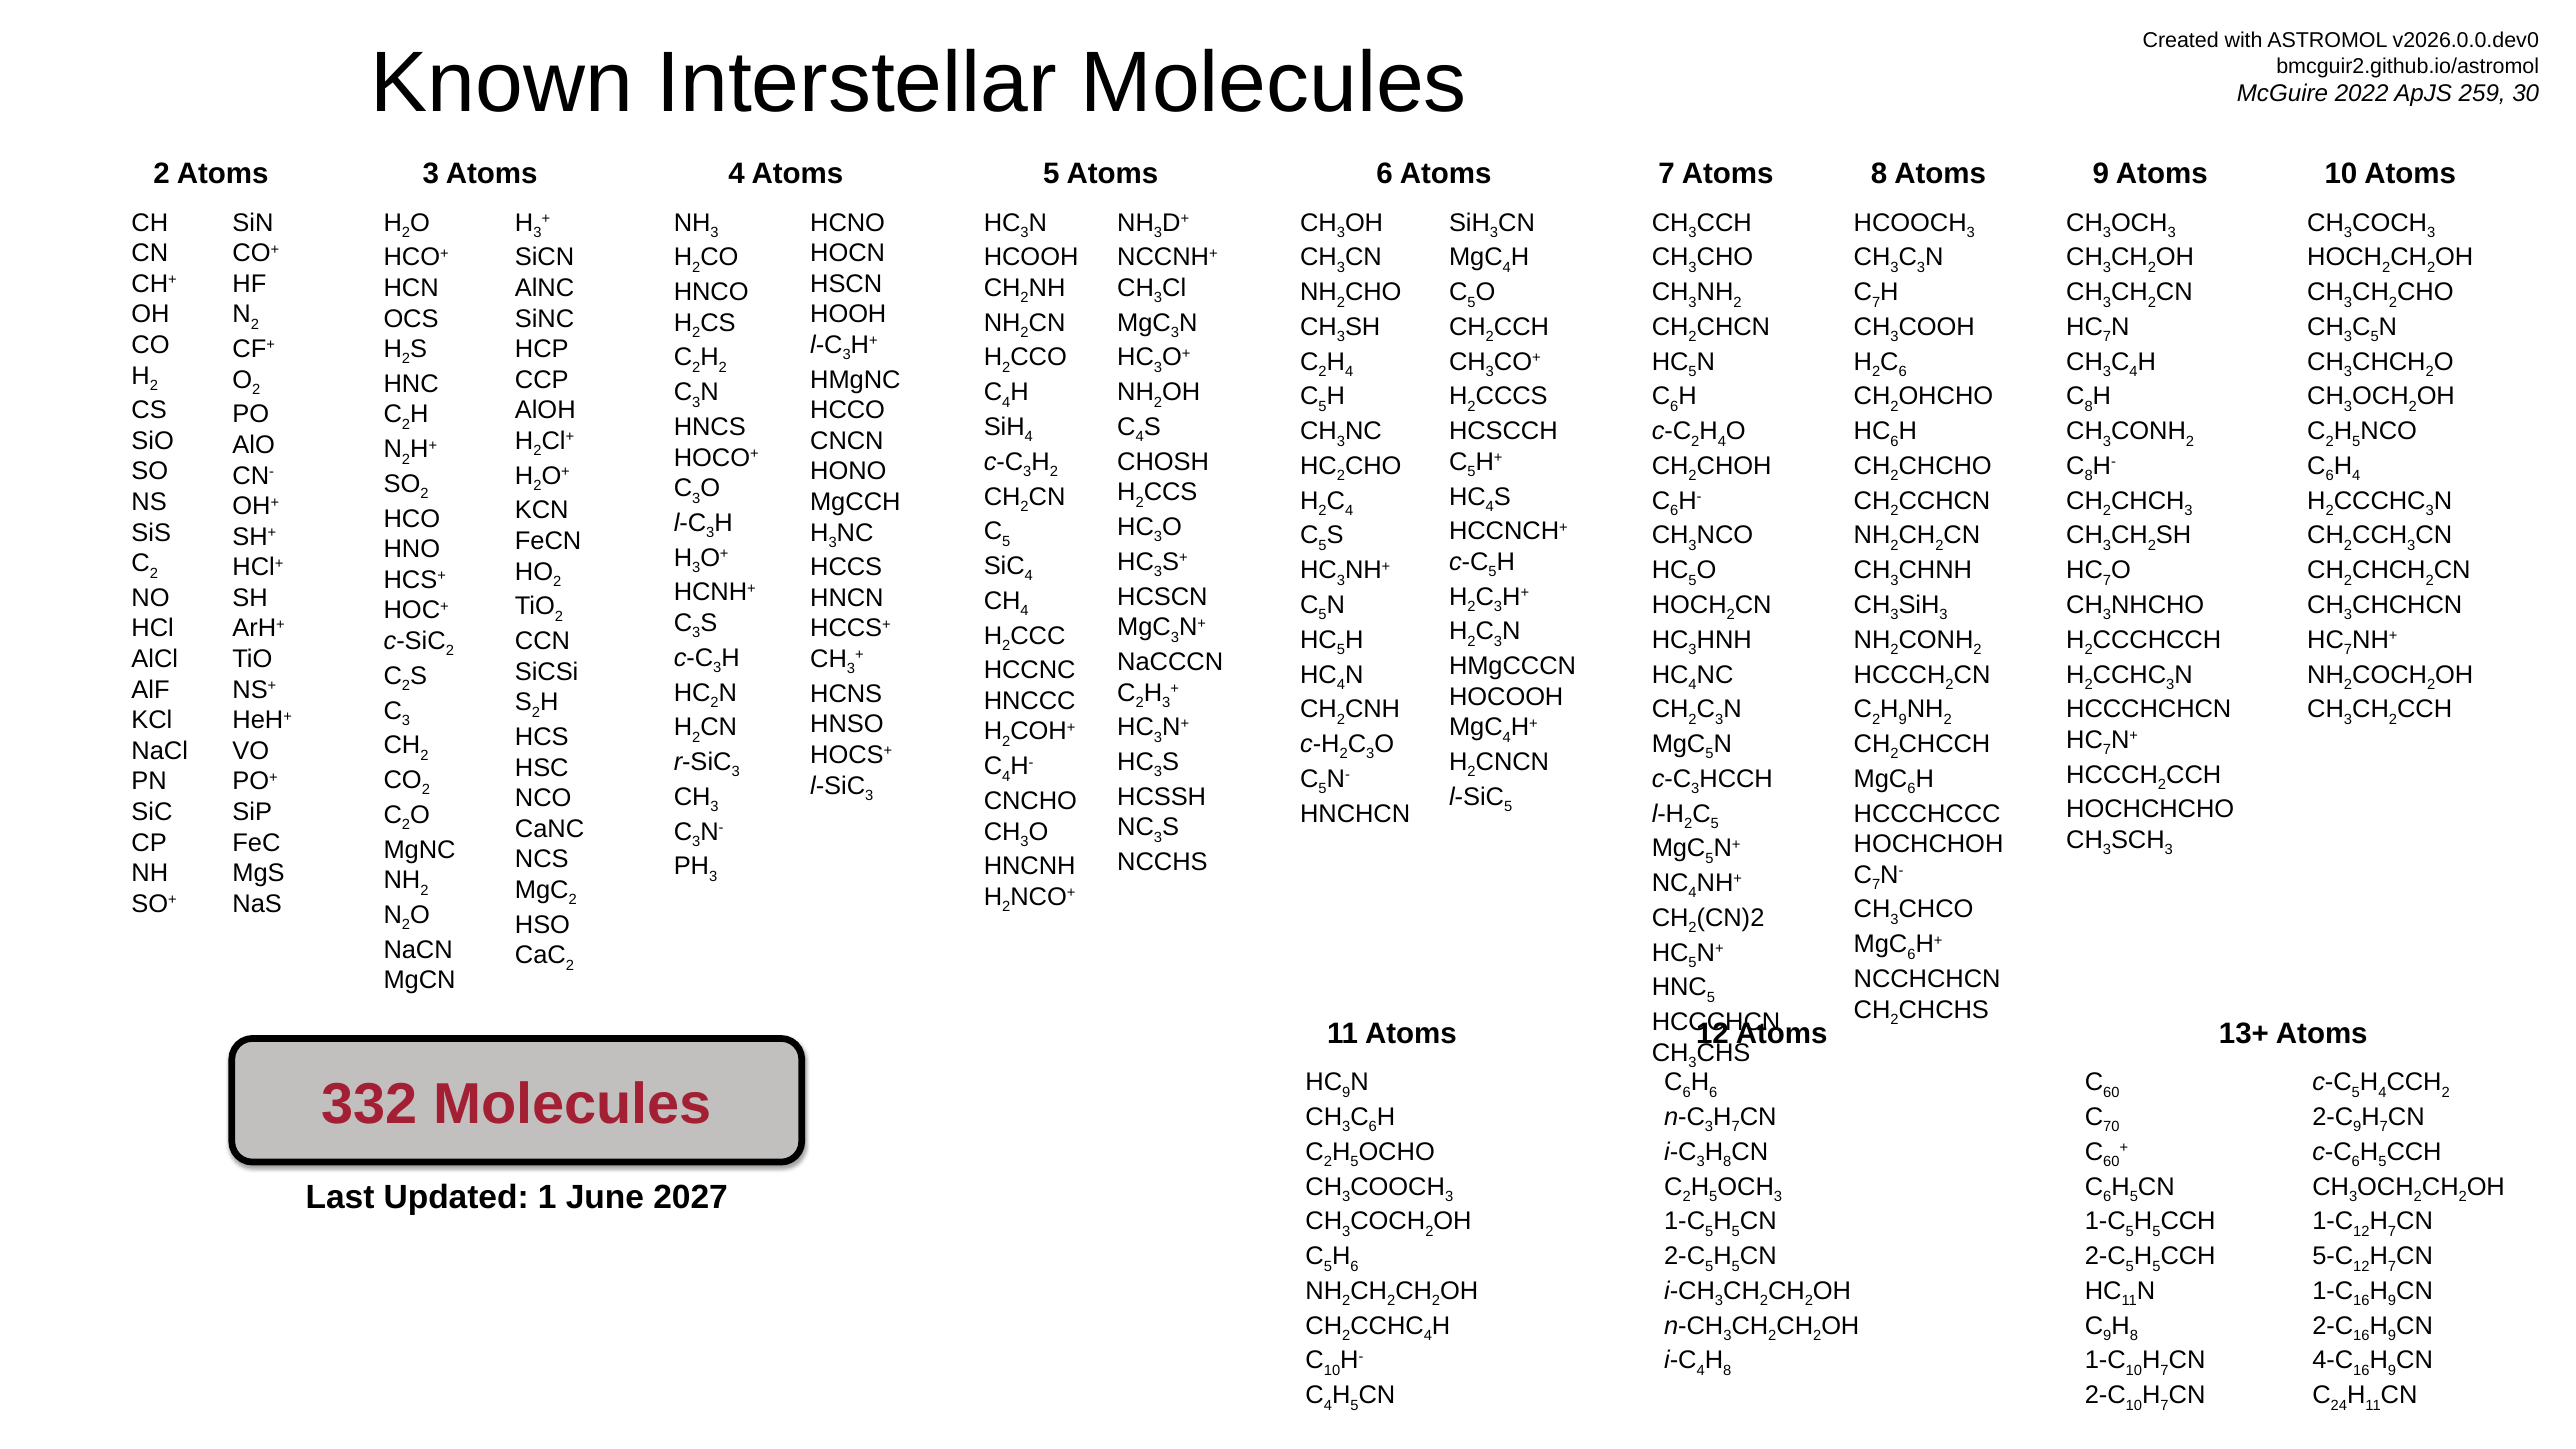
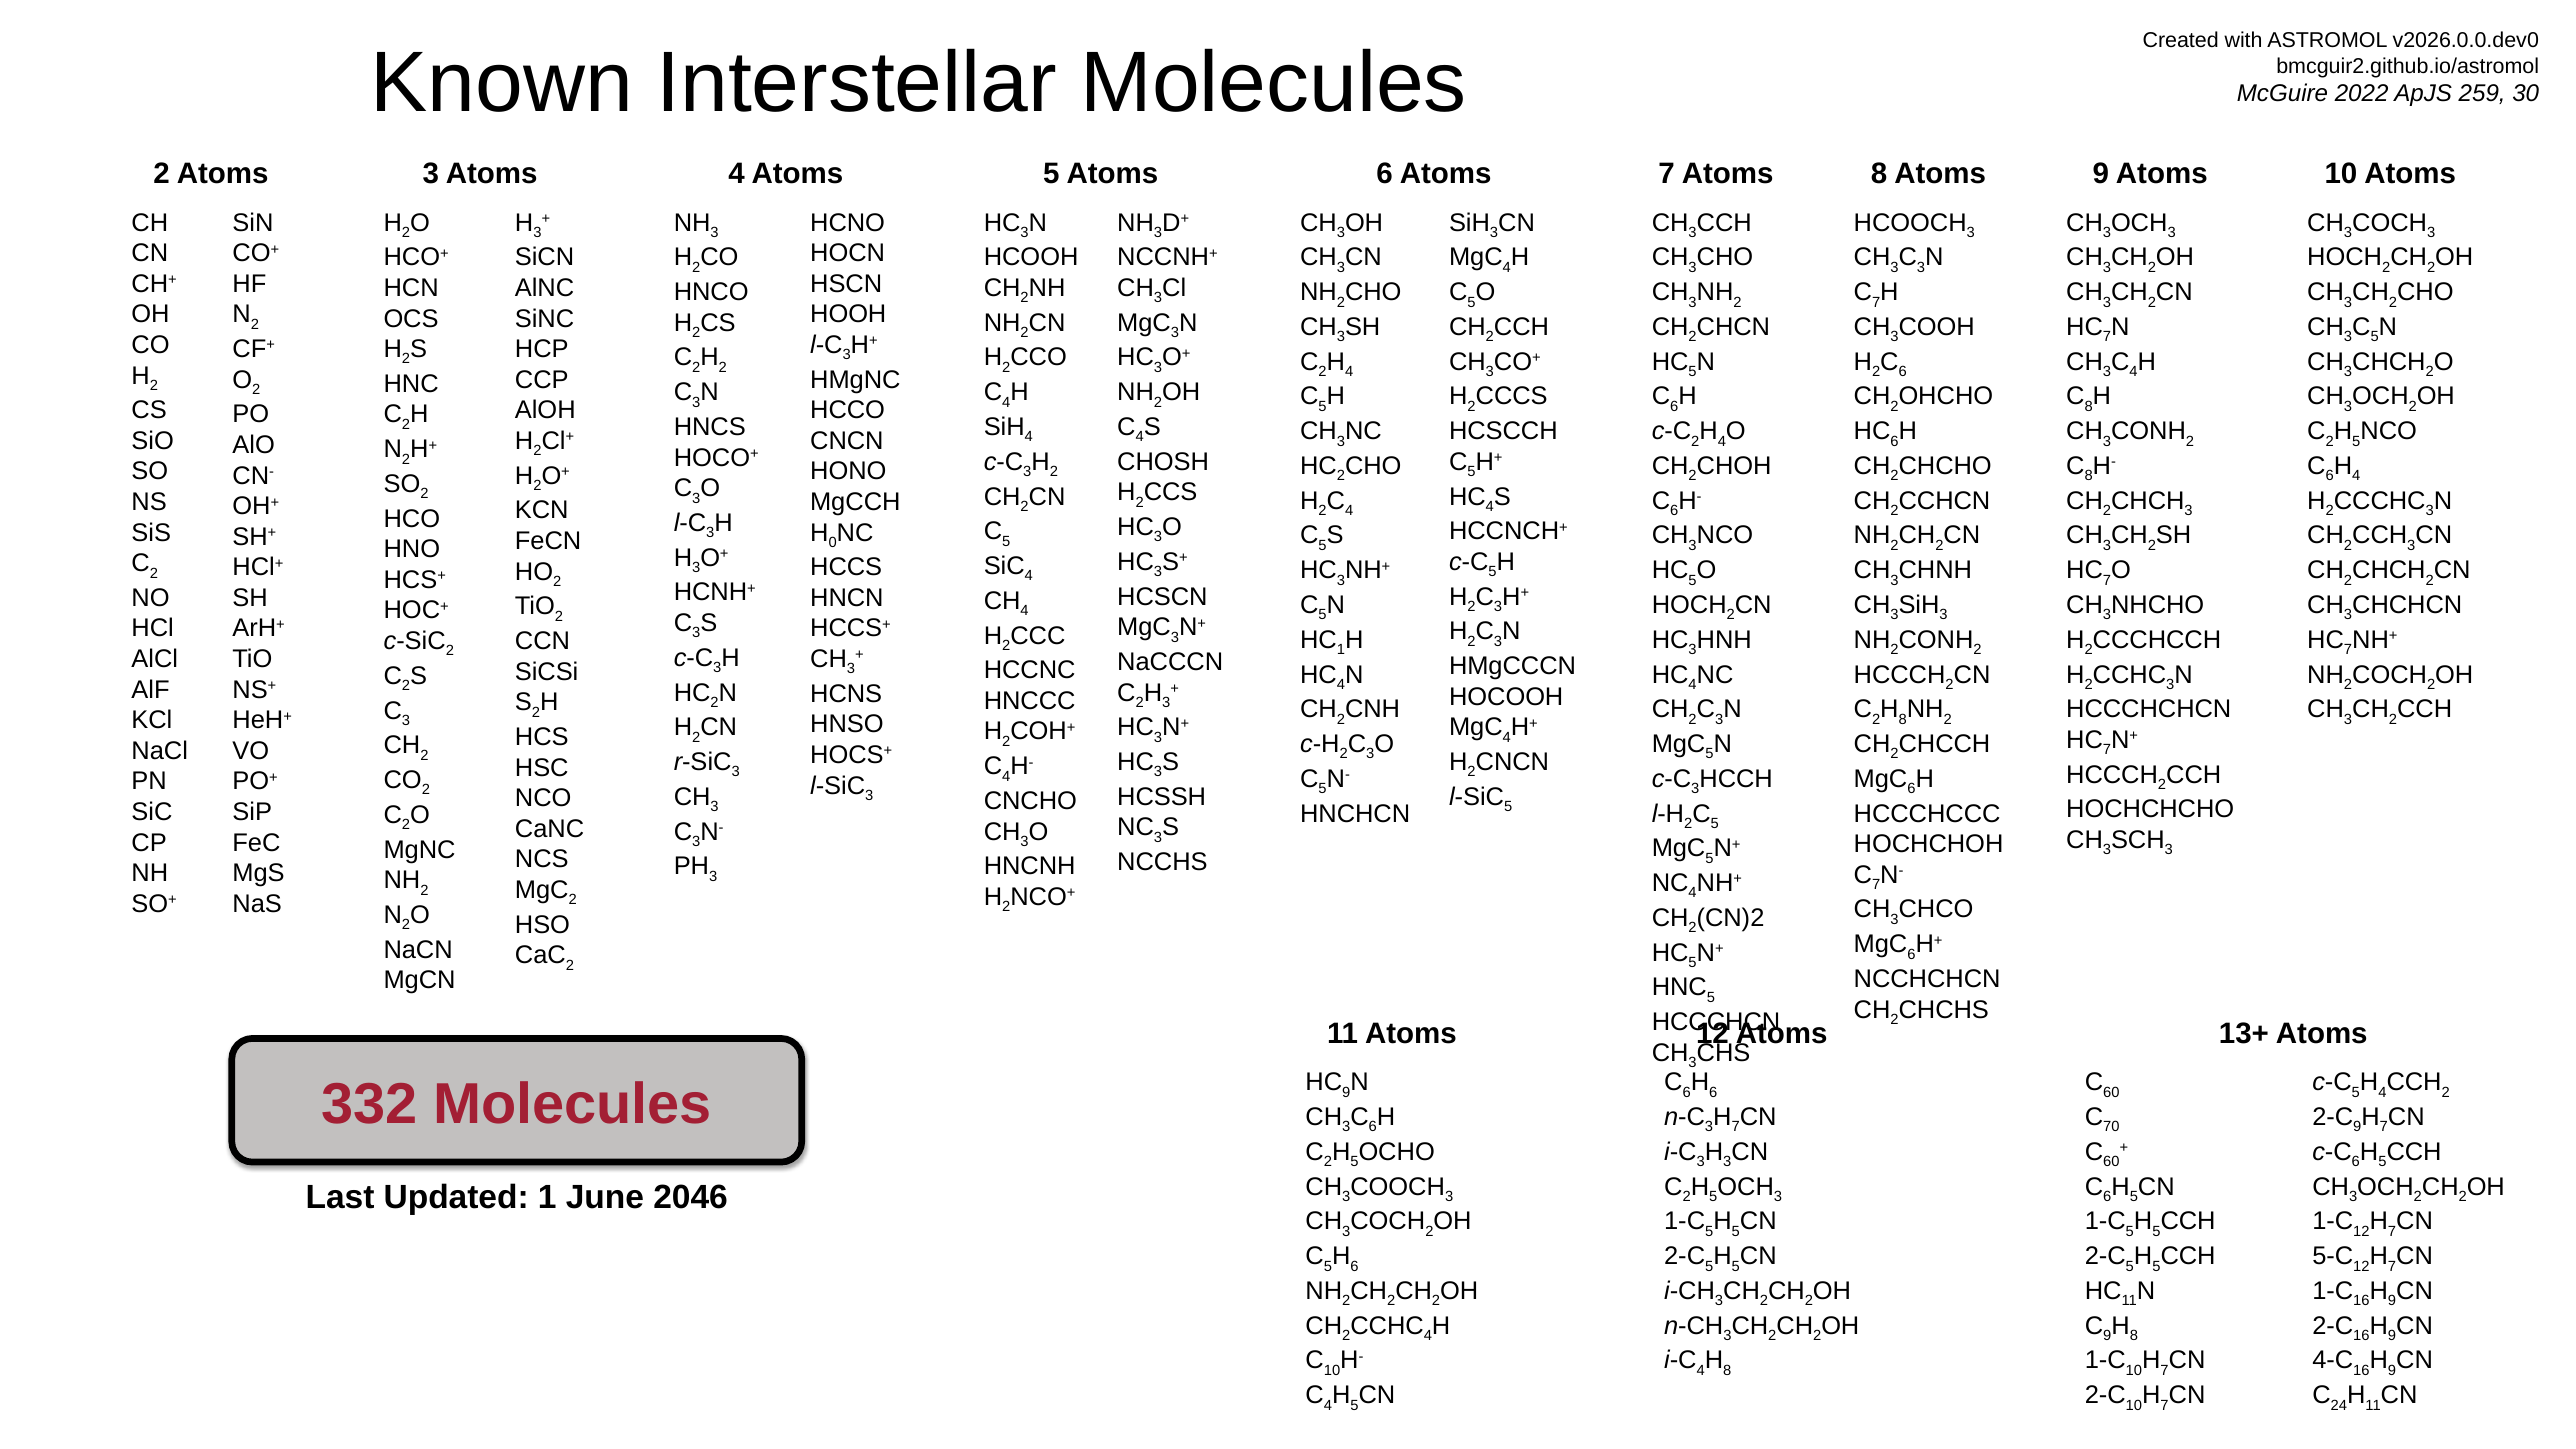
3: 3 -> 0 (833, 543)
5: 5 -> 1 (1341, 650)
9: 9 -> 8 (1903, 719)
8: 8 -> 3 (1727, 1162)
2027: 2027 -> 2046 (691, 1197)
